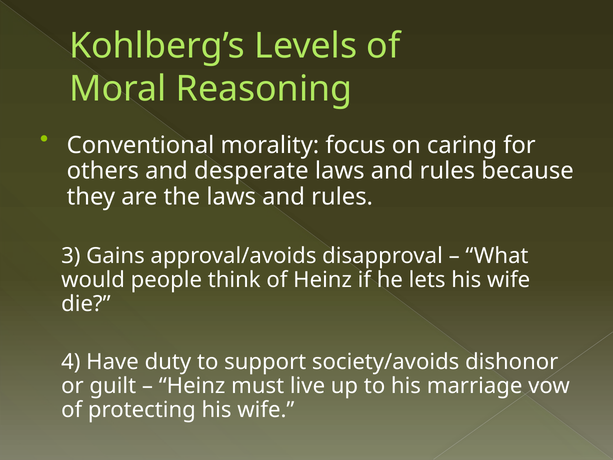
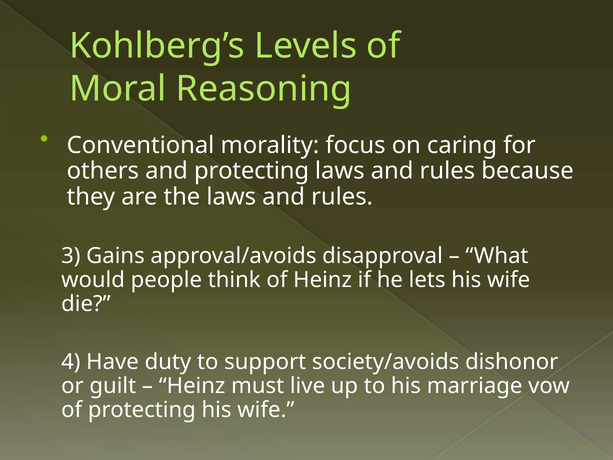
and desperate: desperate -> protecting (252, 171)
